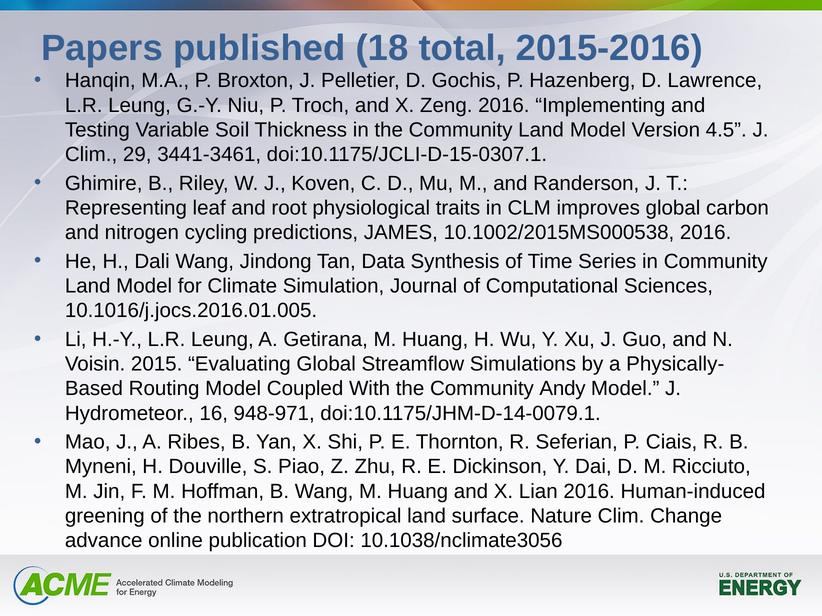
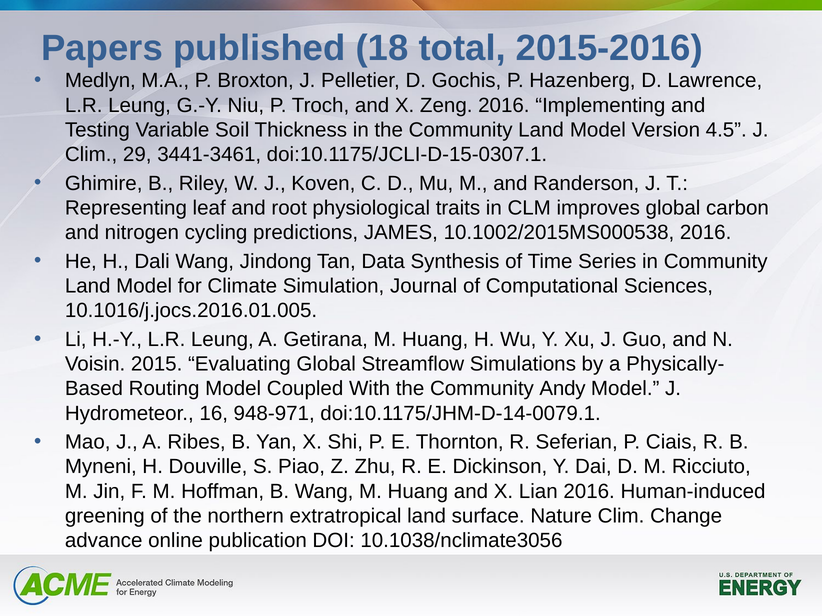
Hanqin: Hanqin -> Medlyn (100, 81)
